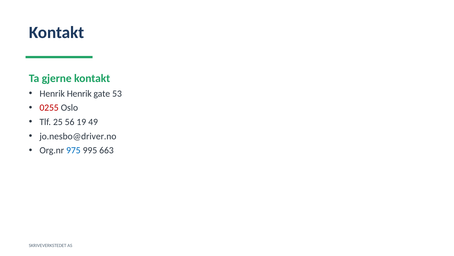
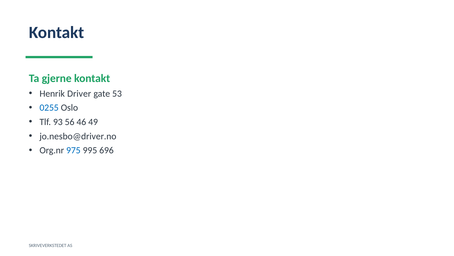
Henrik Henrik: Henrik -> Driver (79, 93)
0255 colour: red -> blue (49, 108)
25: 25 -> 93 (58, 122)
19: 19 -> 46 (81, 122)
663: 663 -> 696 (106, 150)
